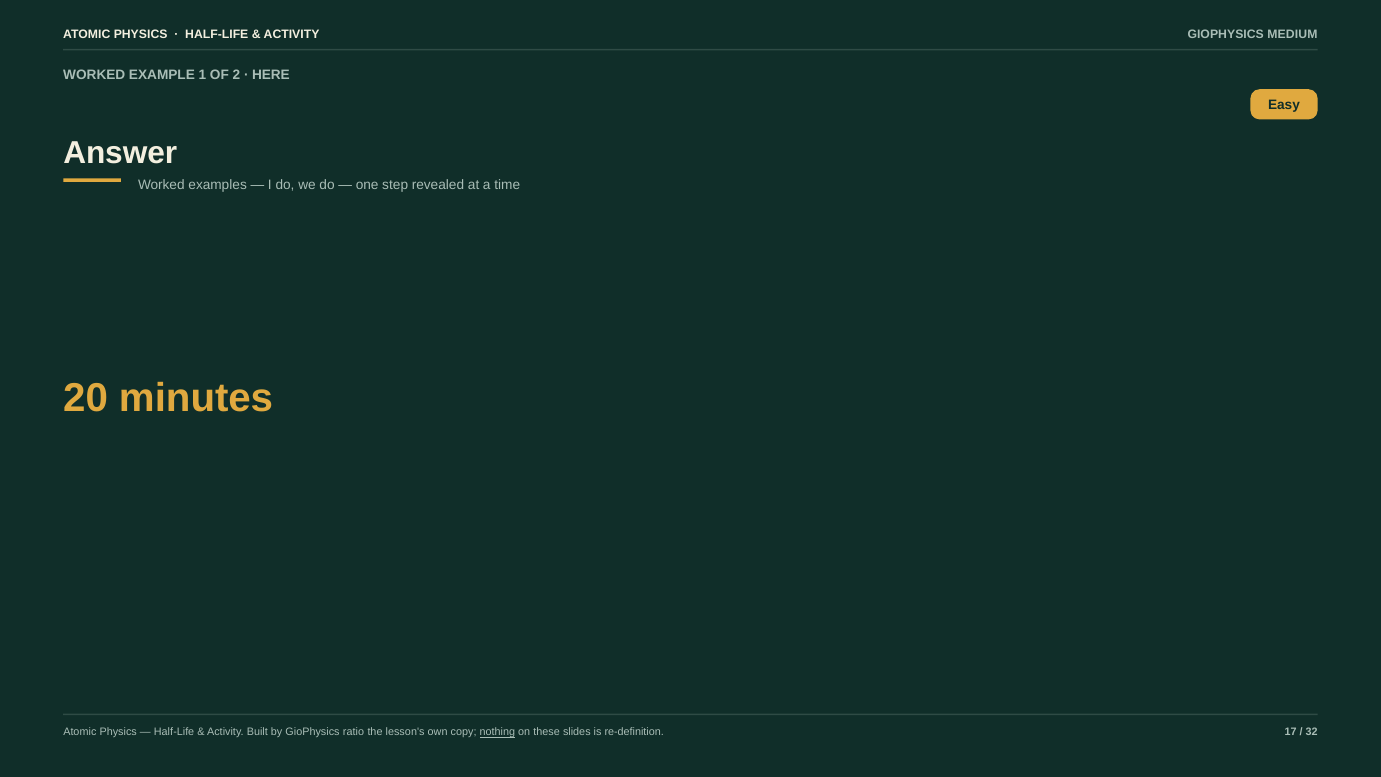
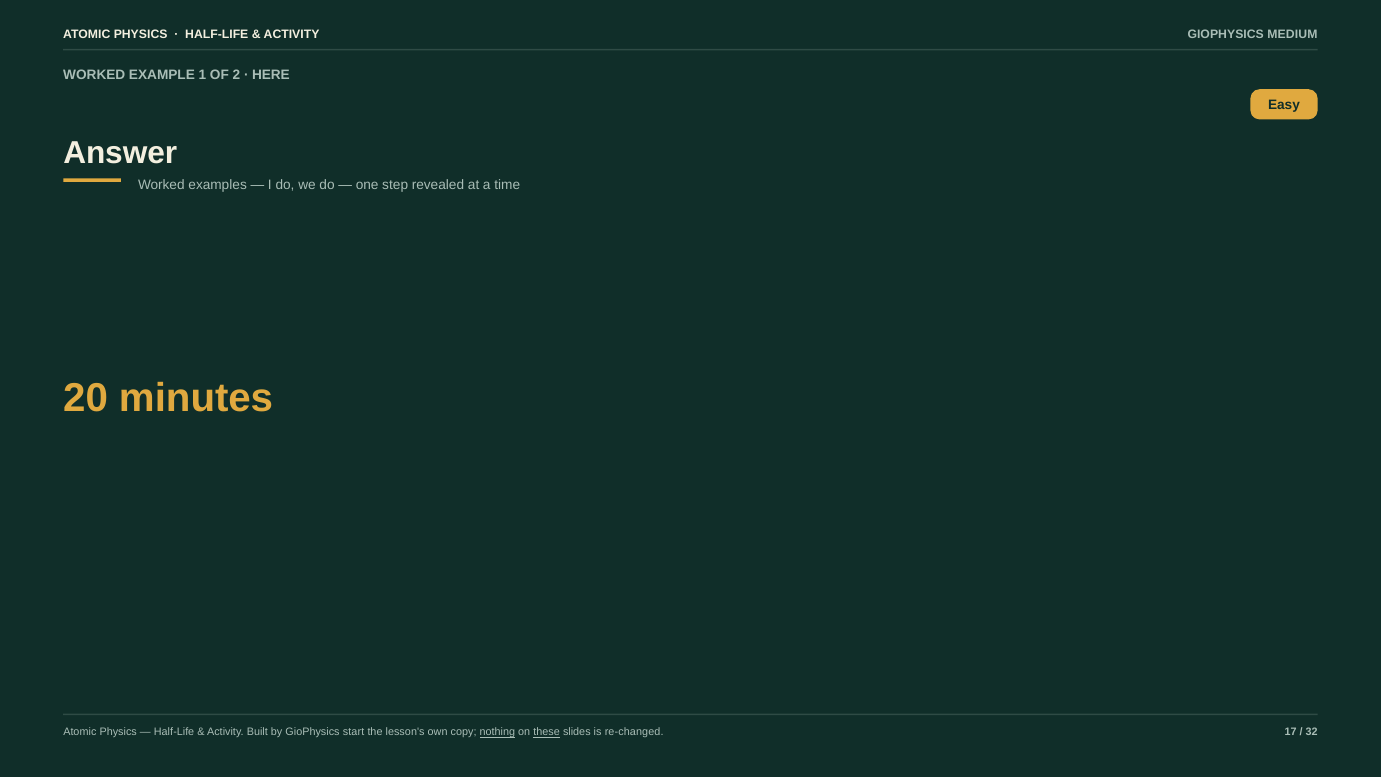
ratio: ratio -> start (354, 732)
these underline: none -> present (547, 732)
re-definition: re-definition -> re-changed (634, 732)
